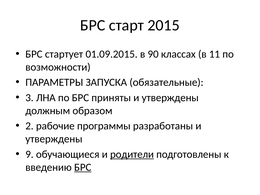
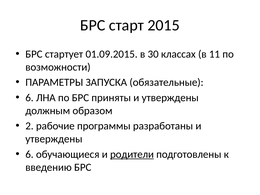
90: 90 -> 30 (153, 54)
3: 3 -> 6 (29, 98)
9: 9 -> 6 (29, 154)
БРС underline: present -> none (83, 167)
